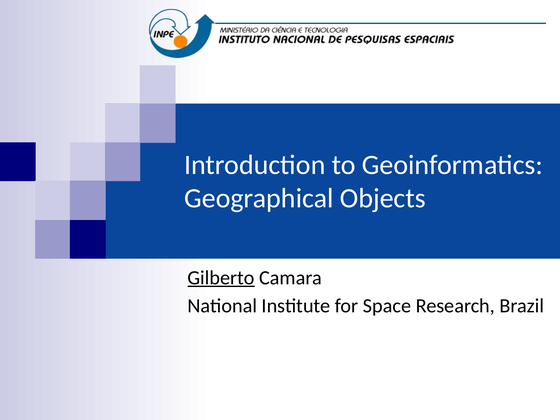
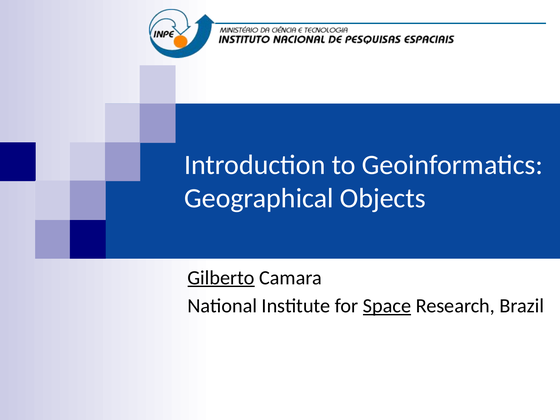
Space underline: none -> present (387, 306)
